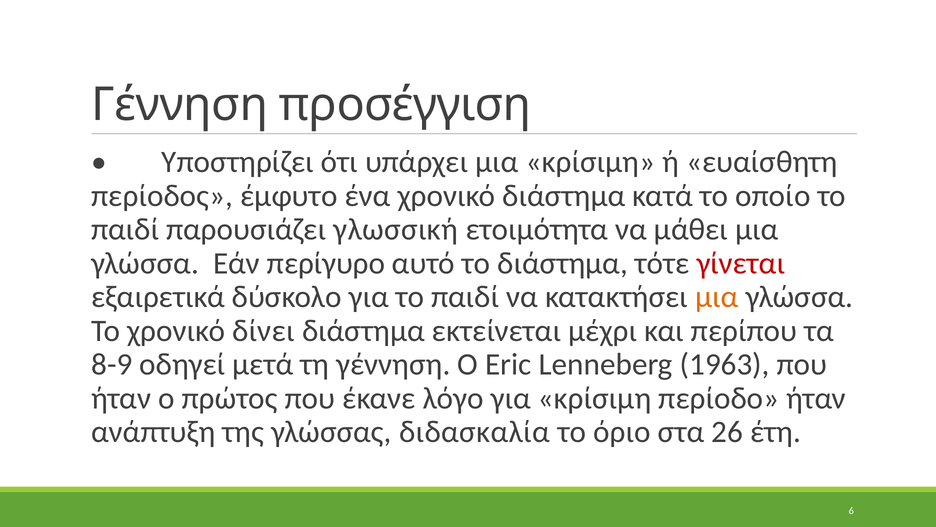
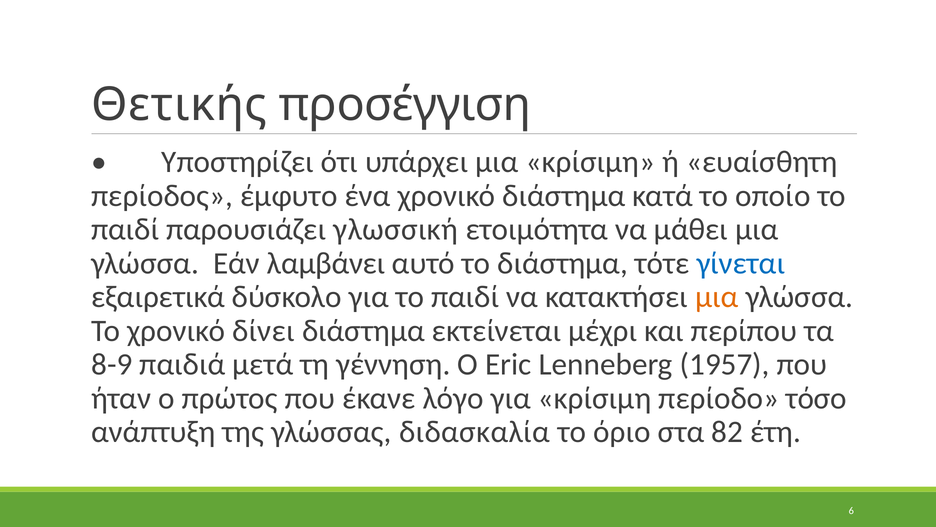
Γέννηση: Γέννηση -> Θετικής (179, 105)
περίγυρο: περίγυρο -> λαμβάνει (326, 263)
γίνεται colour: red -> blue (741, 263)
οδηγεί: οδηγεί -> παιδιά (182, 364)
1963: 1963 -> 1957 (725, 364)
περίοδο ήταν: ήταν -> τόσο (816, 398)
26: 26 -> 82 (727, 432)
